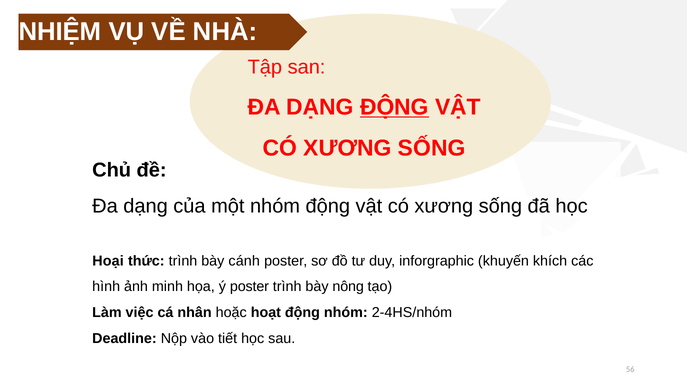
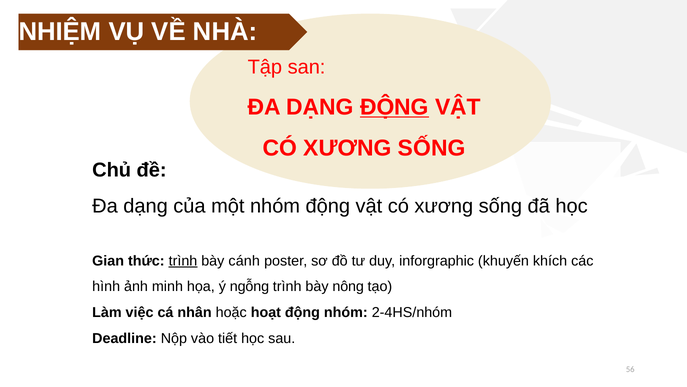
Hoại: Hoại -> Gian (108, 261)
trình underline: none -> present (183, 261)
ý poster: poster -> ngỗng (249, 286)
